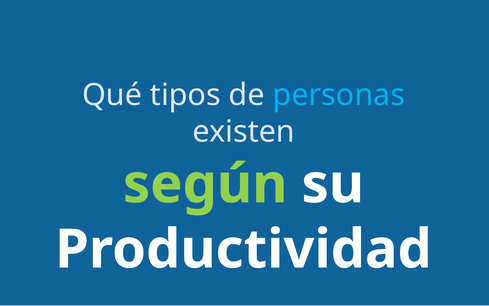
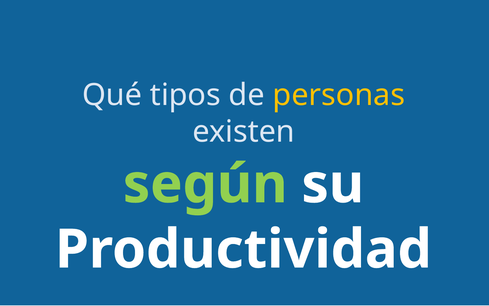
personas colour: light blue -> yellow (339, 95)
